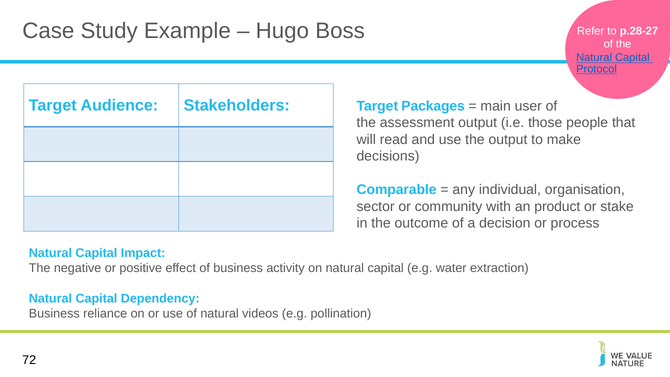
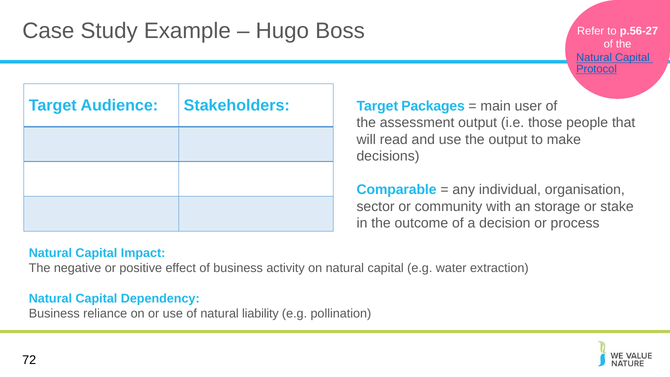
p.28-27: p.28-27 -> p.56-27 (639, 31)
product: product -> storage (557, 206)
videos: videos -> liability (260, 313)
